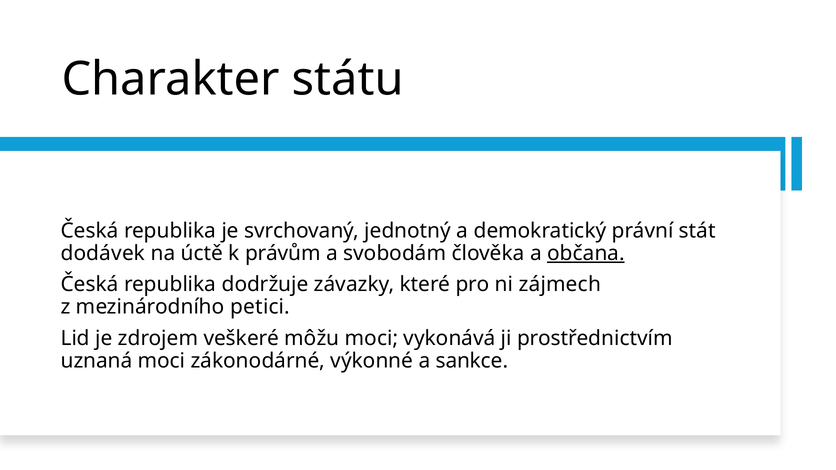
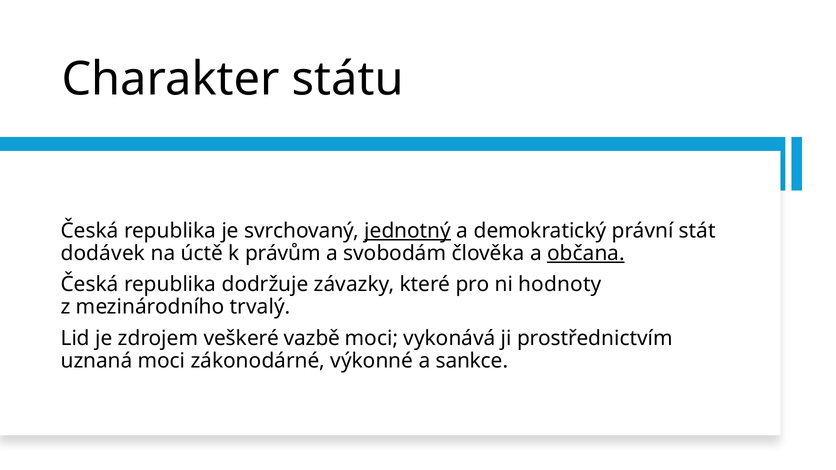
jednotný underline: none -> present (408, 231)
zájmech: zájmech -> hodnoty (560, 285)
petici: petici -> trvalý (260, 307)
môžu: môžu -> vazbě (312, 338)
